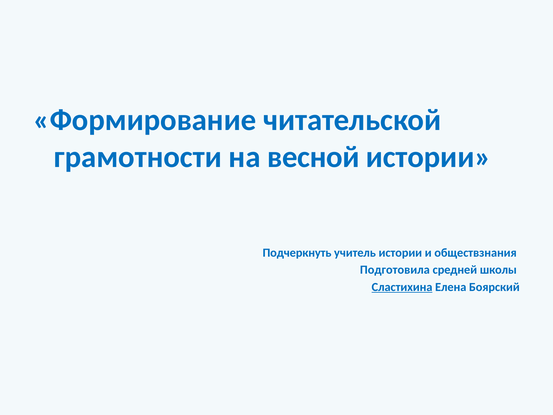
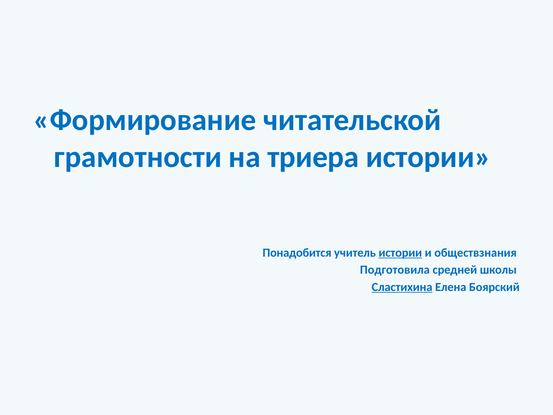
весной: весной -> триера (313, 157)
Подчеркнуть: Подчеркнуть -> Понадобится (297, 253)
истории underline: none -> present (400, 253)
